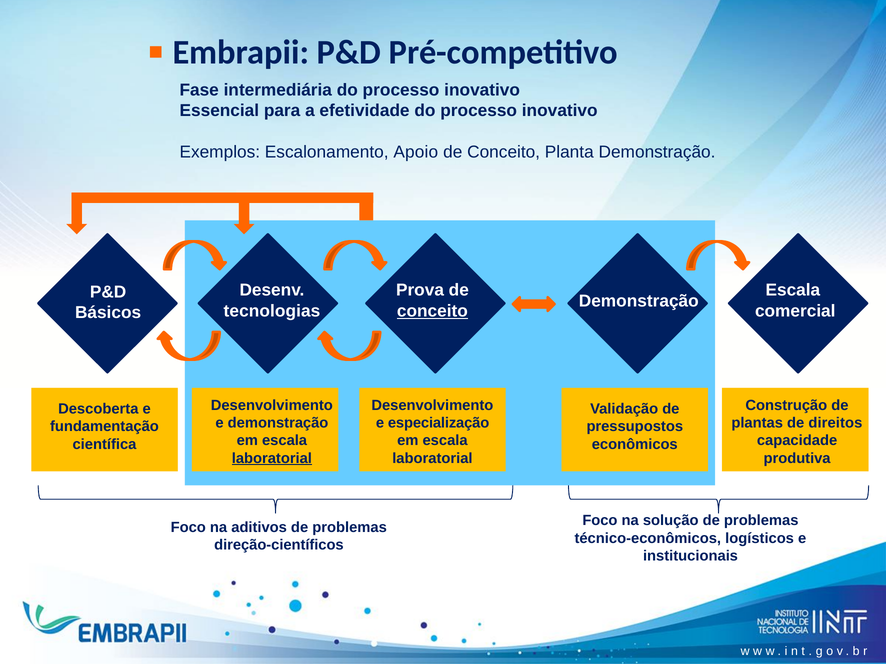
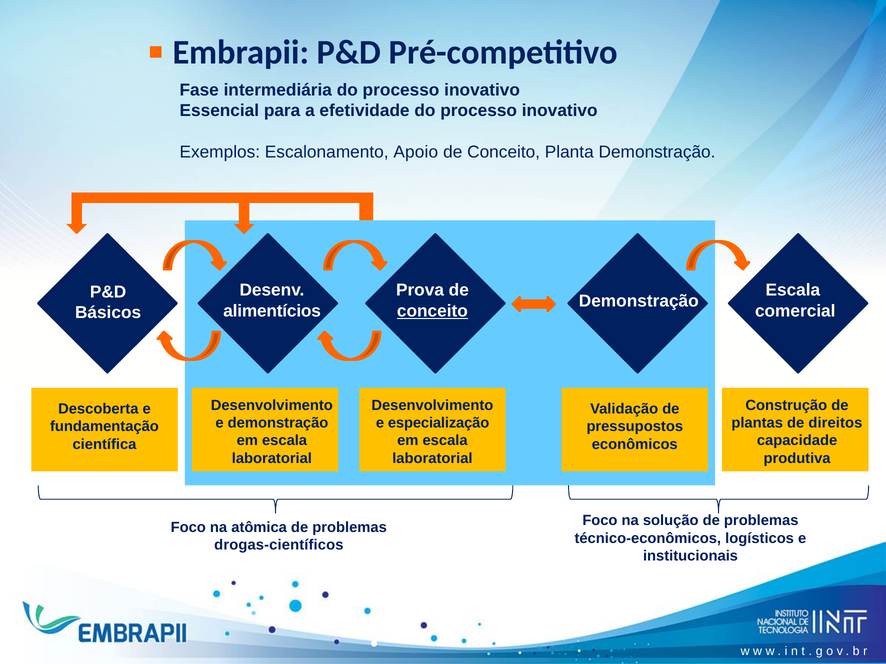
tecnologias: tecnologias -> alimentícios (272, 311)
laboratorial underline: present -> none (272, 459)
aditivos: aditivos -> atômica (259, 528)
direção-científicos: direção-científicos -> drogas-científicos (279, 545)
